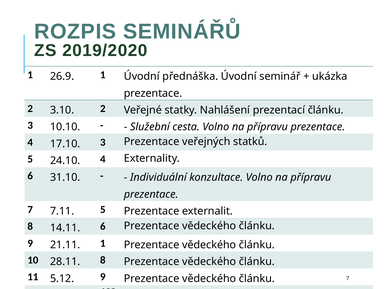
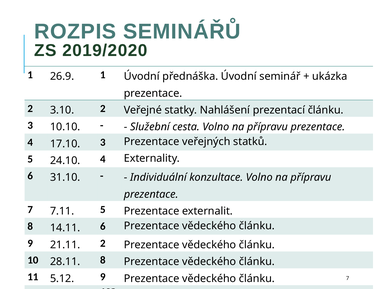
1: 1 -> 2 (103, 243)
